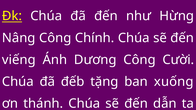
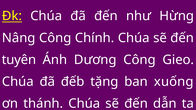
viếng: viếng -> tuyên (19, 60)
Cười: Cười -> Gieo (178, 60)
